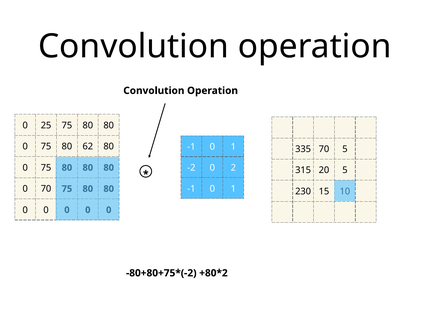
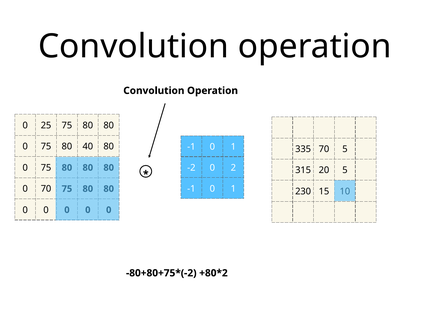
62: 62 -> 40 (88, 147)
